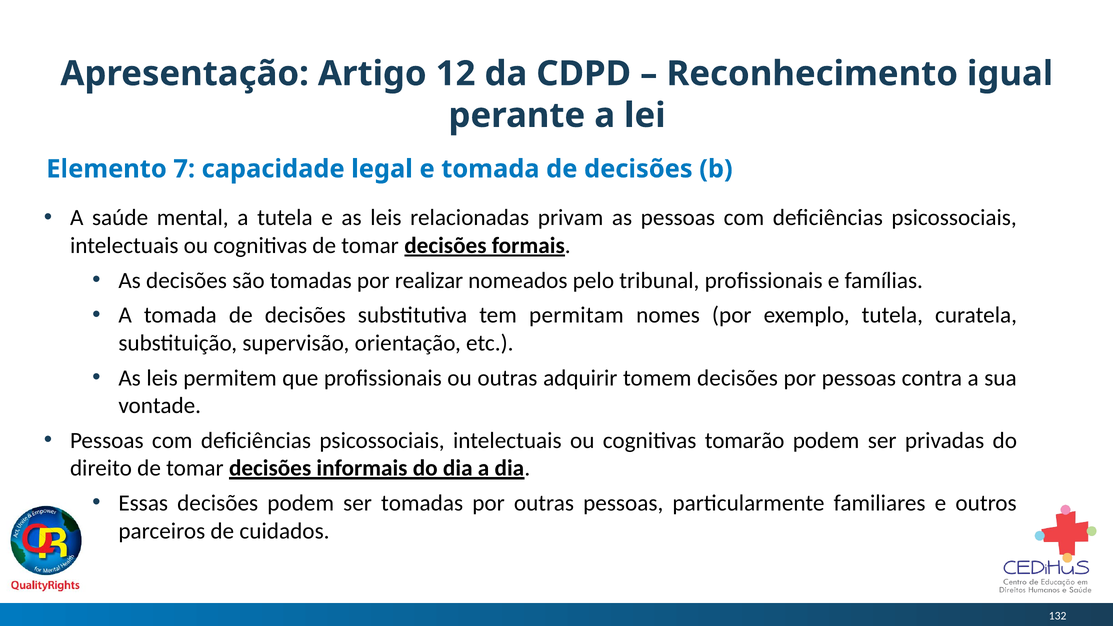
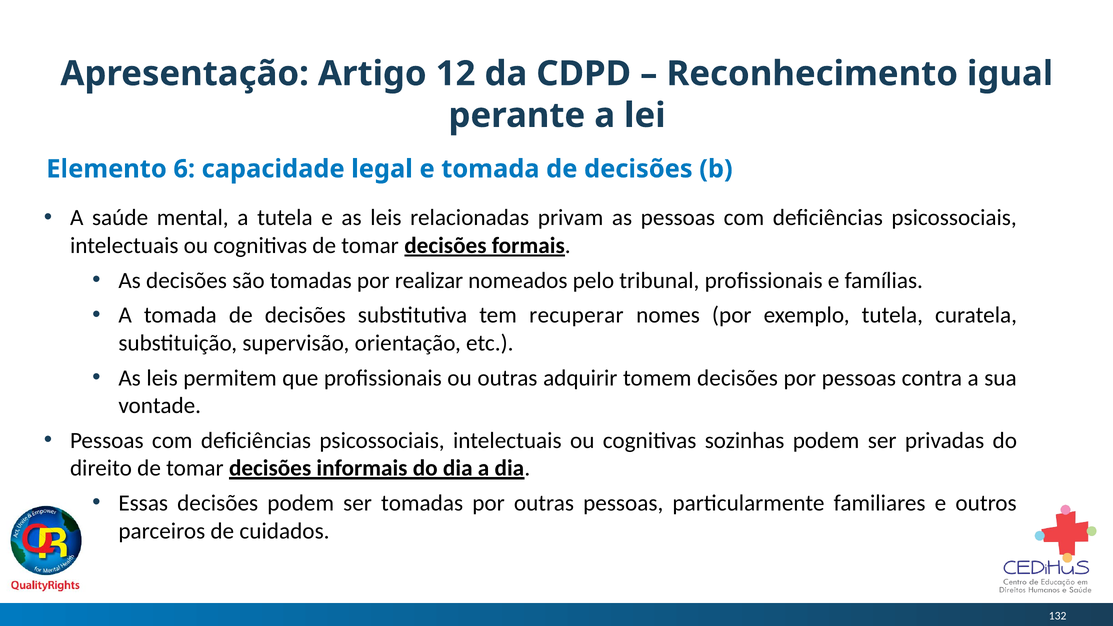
7: 7 -> 6 (184, 169)
permitam: permitam -> recuperar (576, 315)
tomarão: tomarão -> sozinhas (745, 441)
